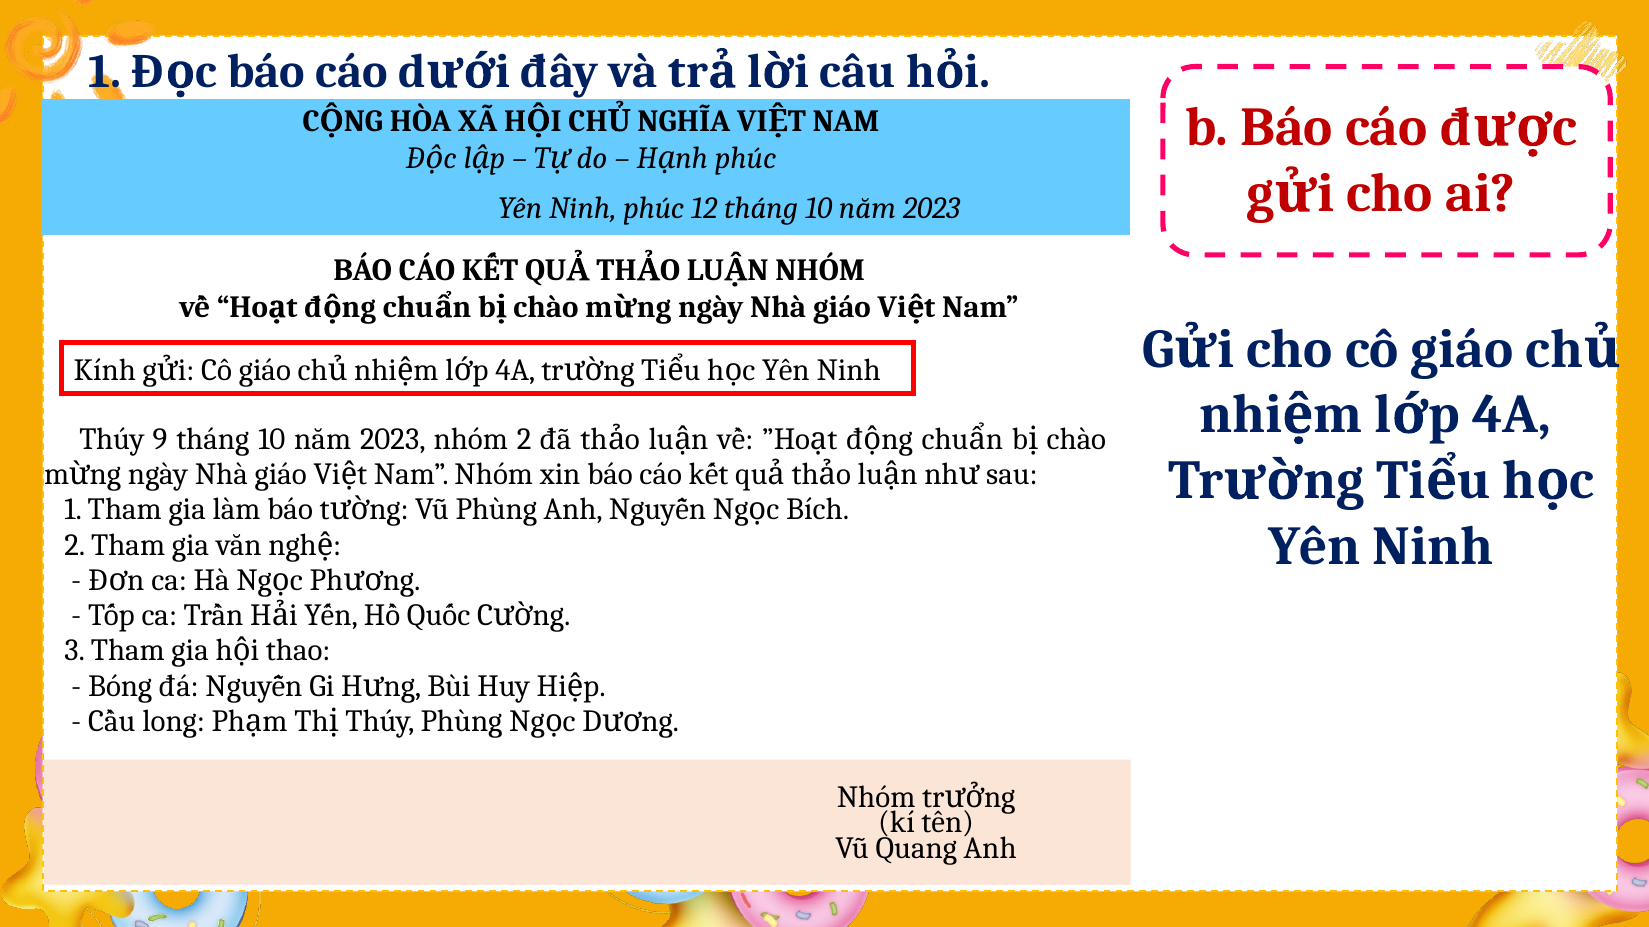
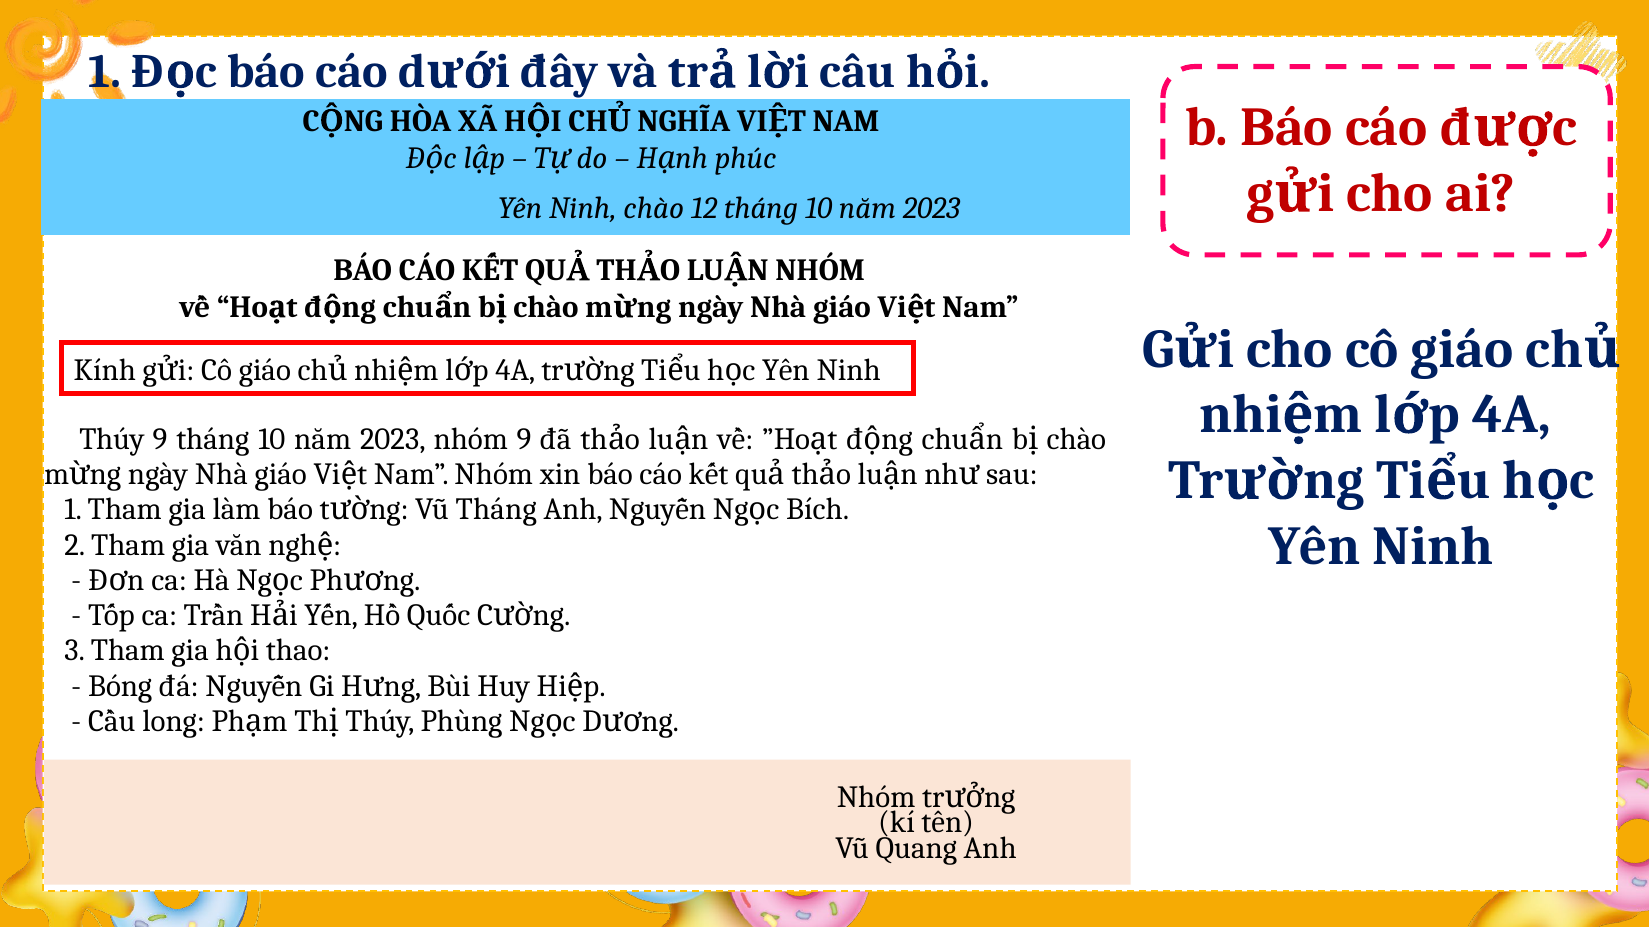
Ninh phúc: phúc -> chào (654, 208)
nhóm 2: 2 -> 9 (524, 439)
Vũ Phùng: Phùng -> Tháng (496, 510)
